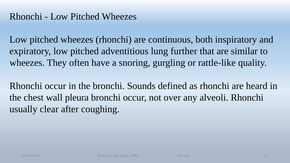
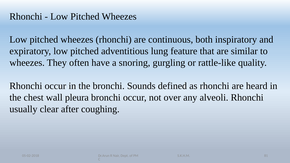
further: further -> feature (184, 51)
